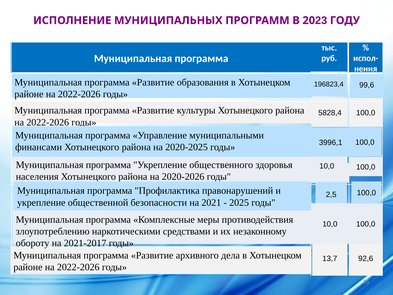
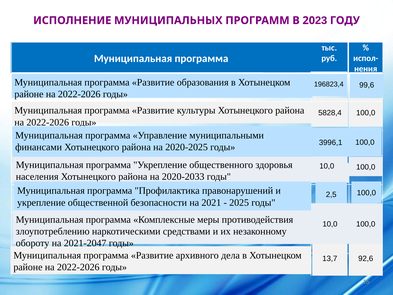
2020-2026: 2020-2026 -> 2020-2033 (183, 176)
2021-2017: 2021-2017 -> 2021-2047 (85, 243)
